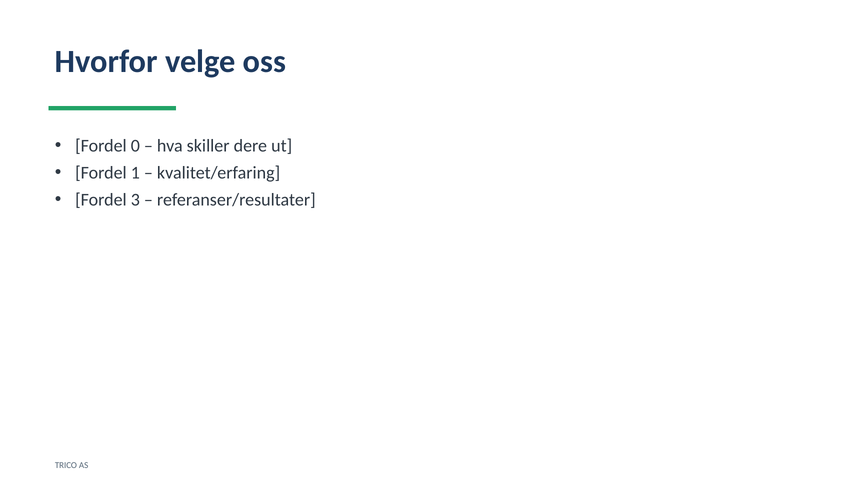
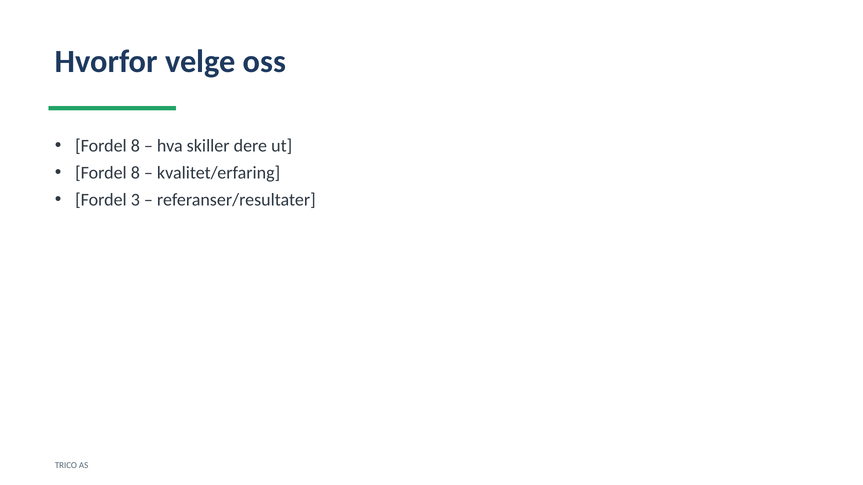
0: 0 -> 8 (135, 146)
1: 1 -> 8 (135, 173)
